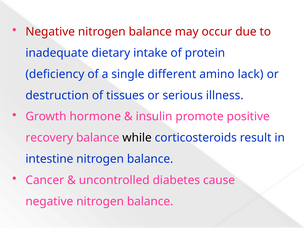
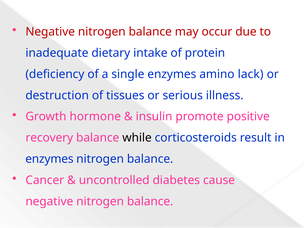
single different: different -> enzymes (172, 74)
intestine: intestine -> enzymes (49, 159)
